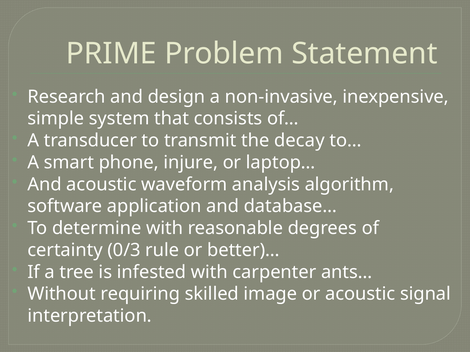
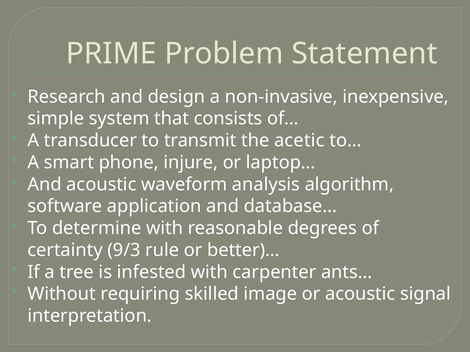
decay: decay -> acetic (299, 141)
0/3: 0/3 -> 9/3 (124, 250)
